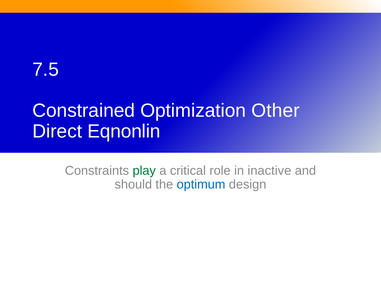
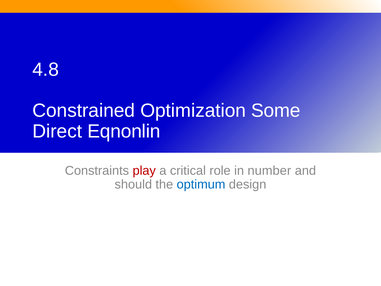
7.5: 7.5 -> 4.8 (46, 69)
Other: Other -> Some (276, 111)
play colour: green -> red (144, 171)
inactive: inactive -> number (269, 171)
